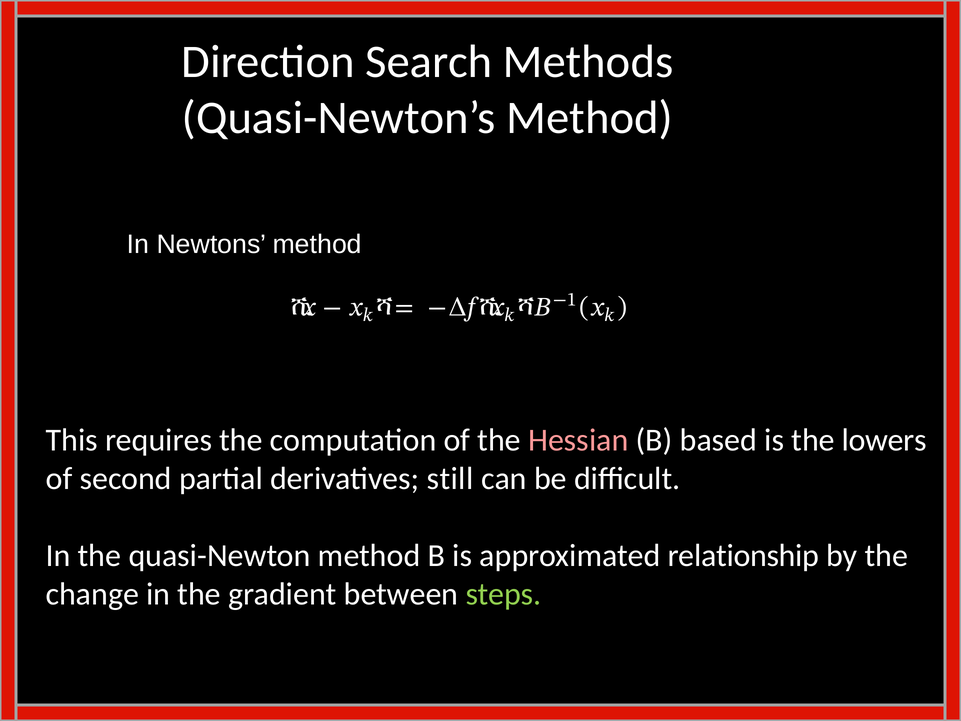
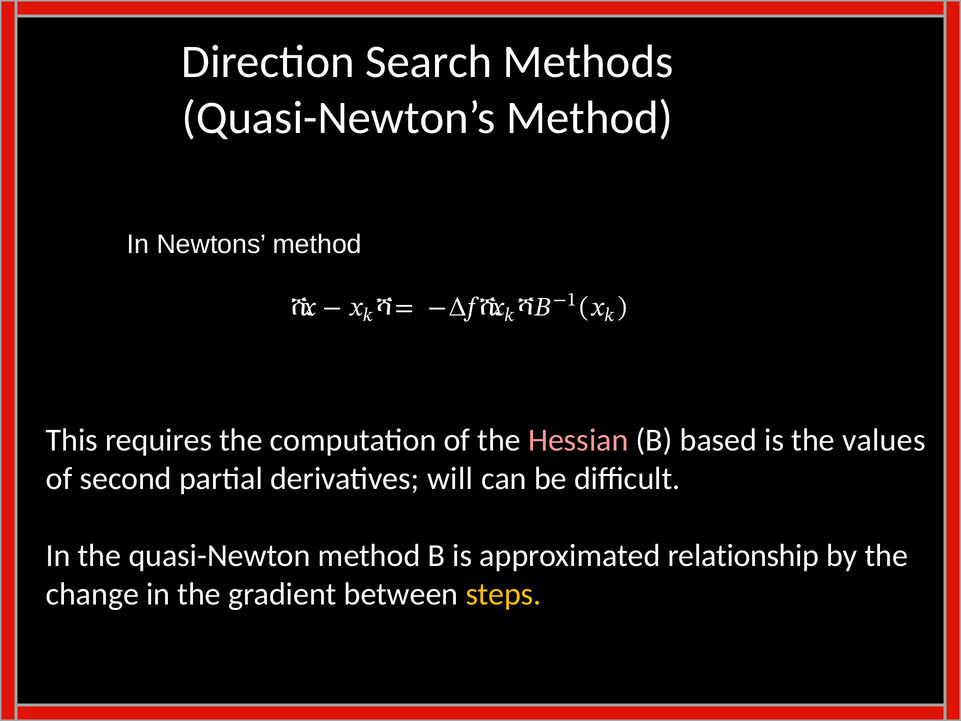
lowers: lowers -> values (884, 440)
still: still -> will (450, 479)
steps colour: light green -> yellow (503, 594)
